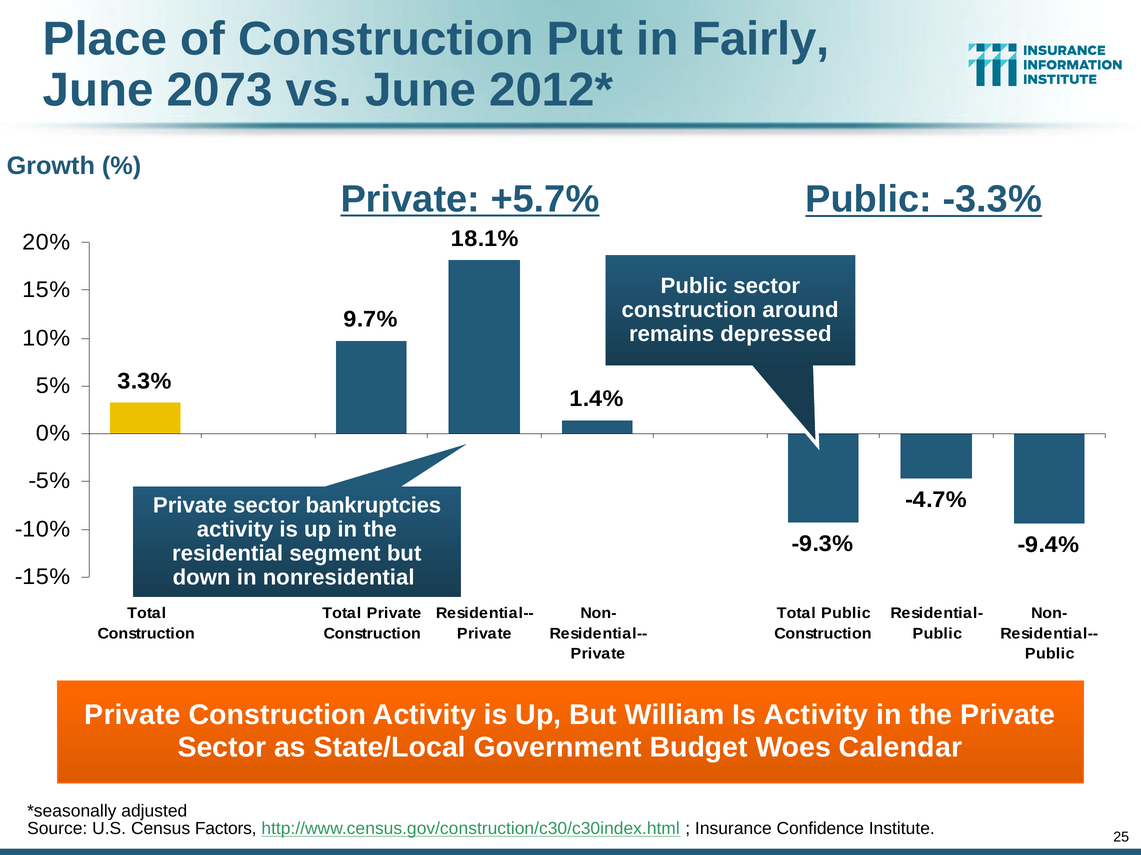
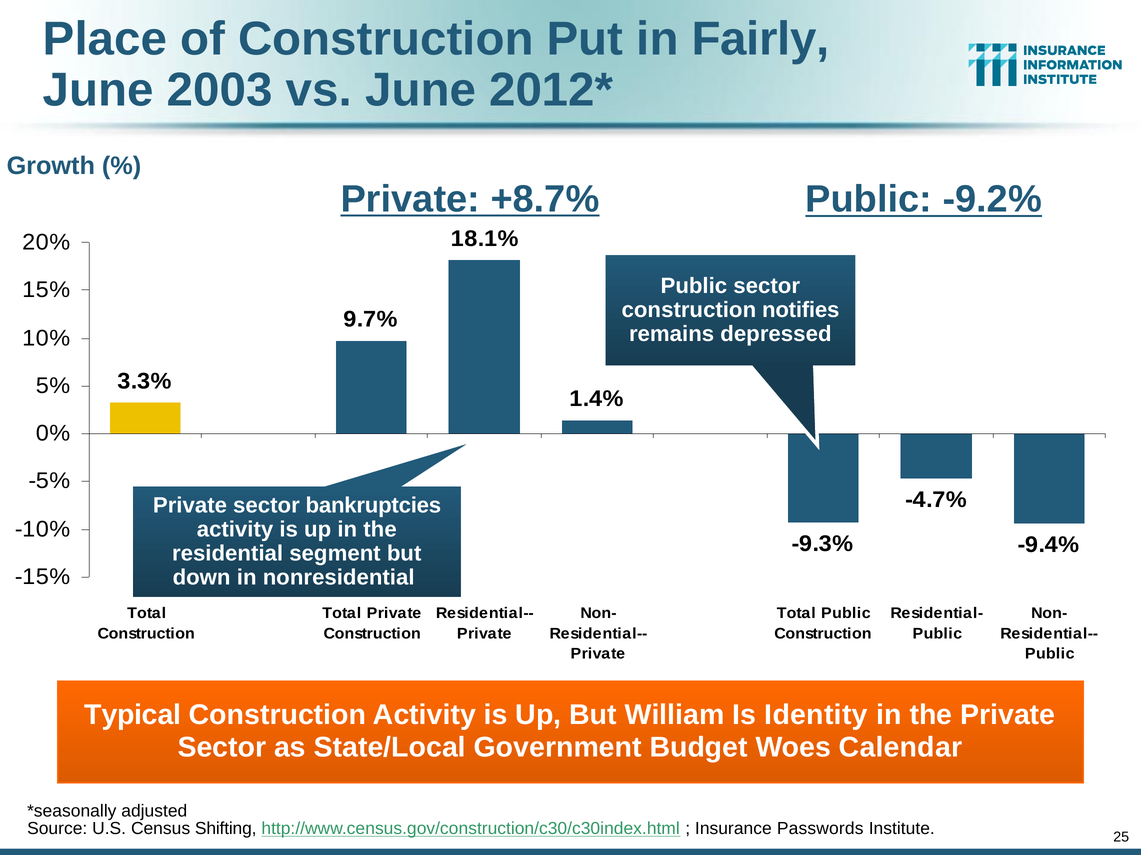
2073: 2073 -> 2003 (220, 90)
+5.7%: +5.7% -> +8.7% (545, 199)
-3.3%: -3.3% -> -9.2% (992, 199)
around: around -> notifies (801, 310)
Private: Private -> Typical (133, 716)
Is Activity: Activity -> Identity (816, 716)
Factors: Factors -> Shifting (226, 829)
Confidence: Confidence -> Passwords (820, 829)
